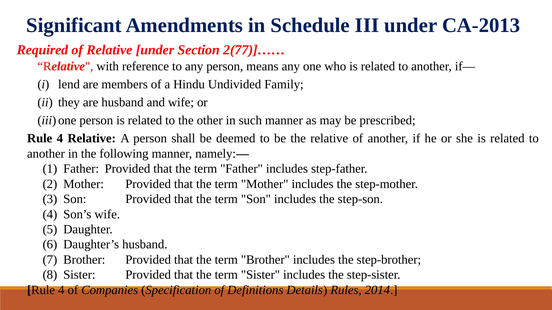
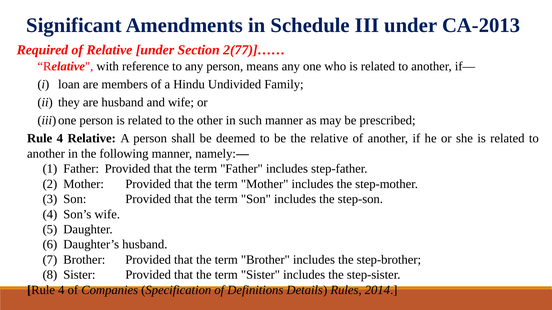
lend: lend -> loan (69, 85)
